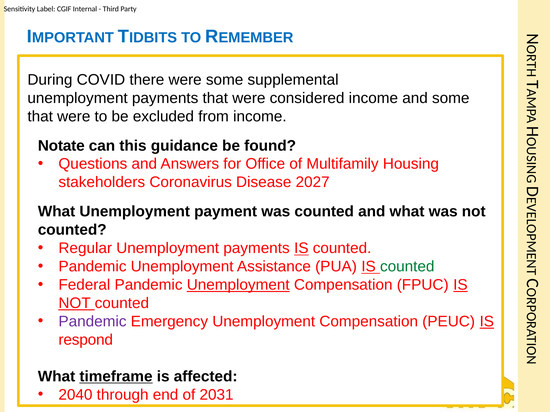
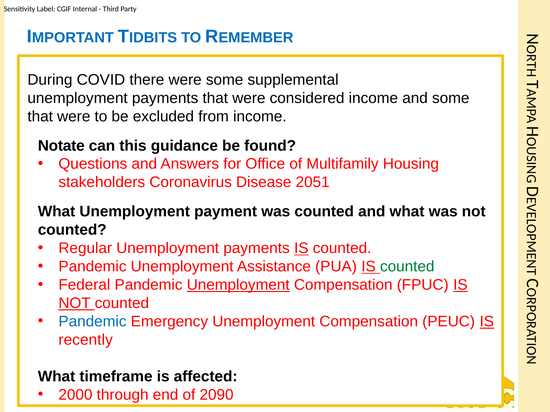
2027: 2027 -> 2051 (313, 182)
Pandemic colour: purple -> blue (92, 322)
respond: respond -> recently (86, 340)
timeframe underline: present -> none (116, 377)
2040: 2040 -> 2000 (75, 395)
2031: 2031 -> 2090 (217, 395)
